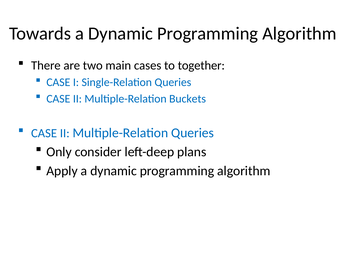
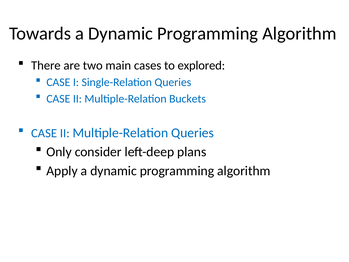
together: together -> explored (201, 65)
